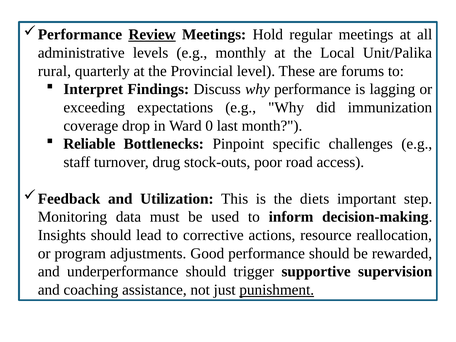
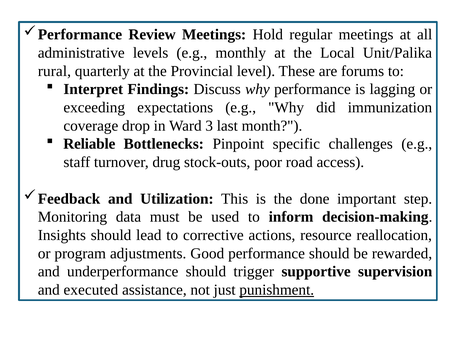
Review underline: present -> none (152, 35)
0: 0 -> 3 (209, 126)
diets: diets -> done (315, 199)
coaching: coaching -> executed (91, 290)
